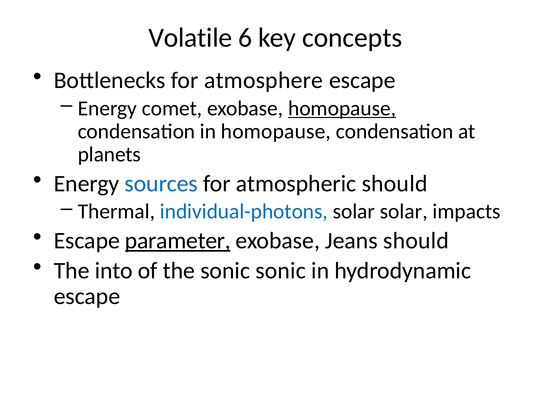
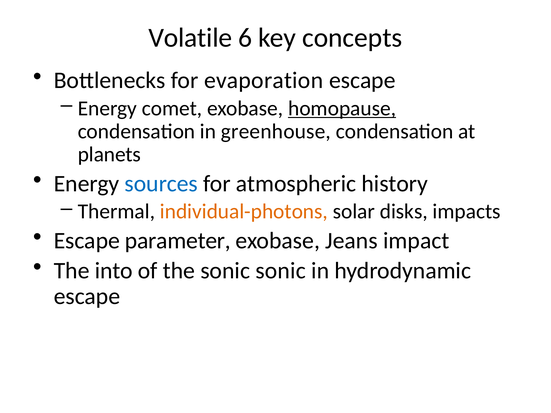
atmosphere: atmosphere -> evaporation (264, 80)
in homopause: homopause -> greenhouse (276, 131)
atmospheric should: should -> history (395, 184)
individual-photons colour: blue -> orange (244, 212)
solar solar: solar -> disks (404, 212)
parameter underline: present -> none (178, 241)
Jeans should: should -> impact (416, 241)
